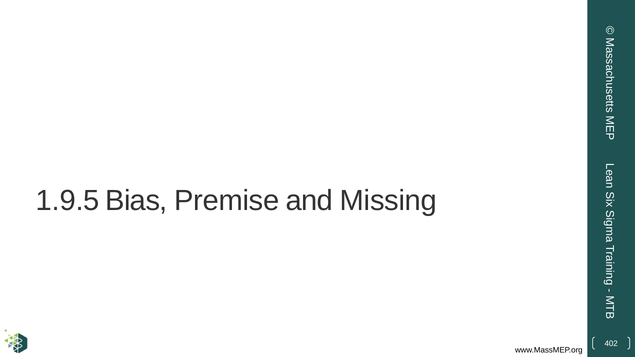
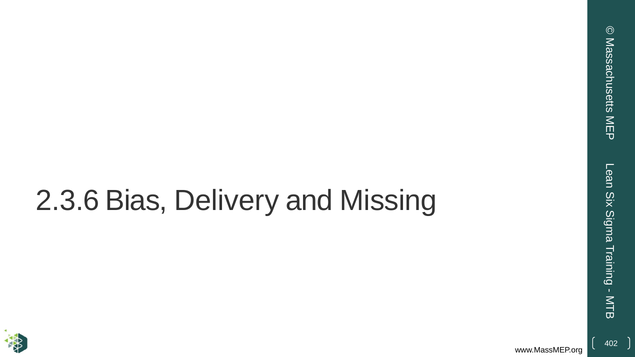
1.9.5: 1.9.5 -> 2.3.6 (68, 201)
Premise: Premise -> Delivery (227, 201)
